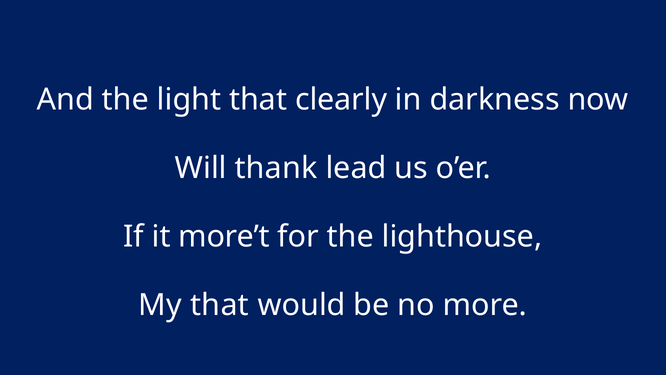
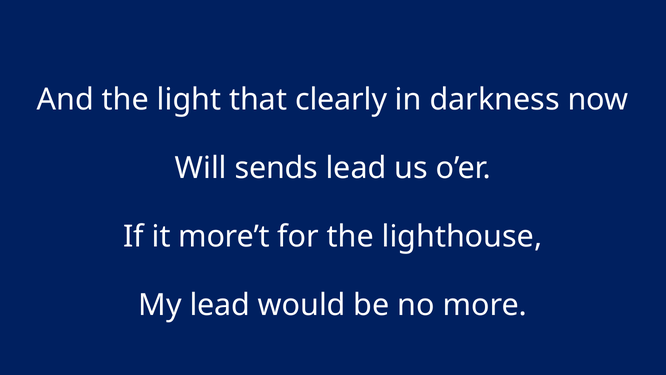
thank: thank -> sends (276, 168)
My that: that -> lead (220, 305)
